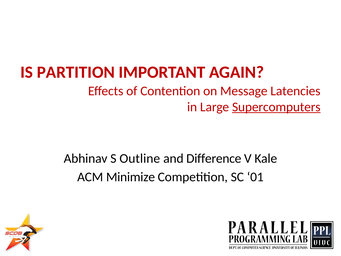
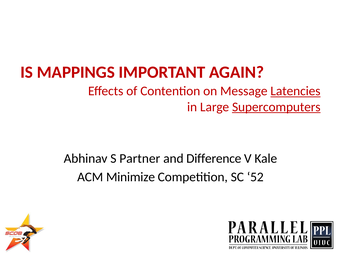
PARTITION: PARTITION -> MAPPINGS (76, 72)
Latencies underline: none -> present (295, 91)
Outline: Outline -> Partner (140, 158)
01: 01 -> 52 (255, 177)
